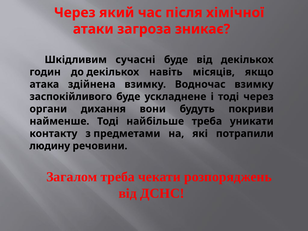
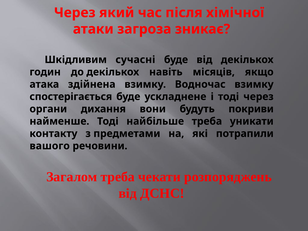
заспокійливого: заспокійливого -> спостерігається (71, 97)
людину: людину -> вашого (50, 146)
